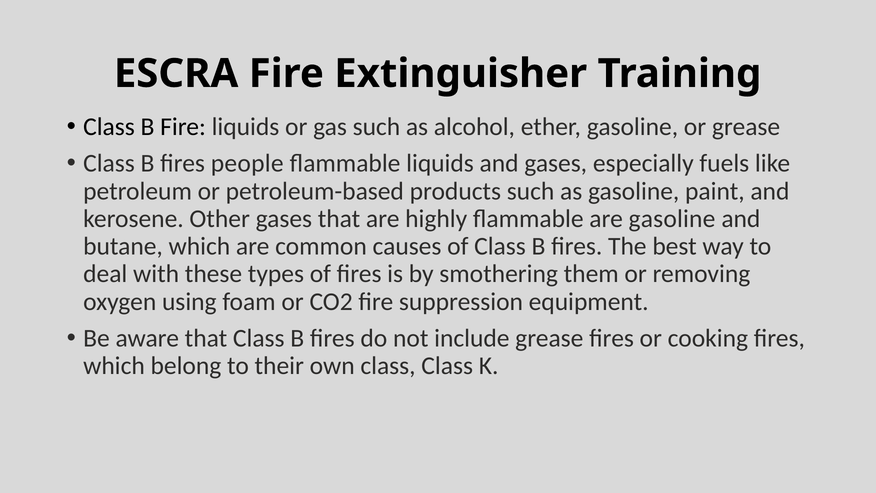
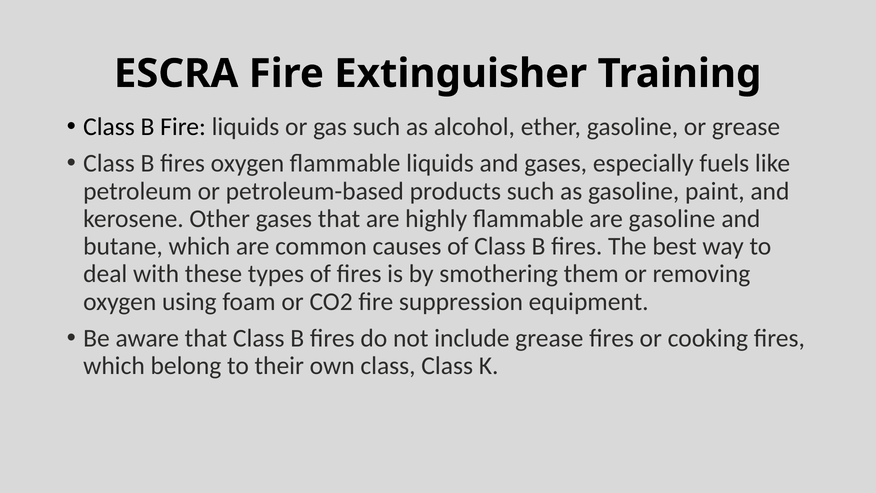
fires people: people -> oxygen (247, 163)
